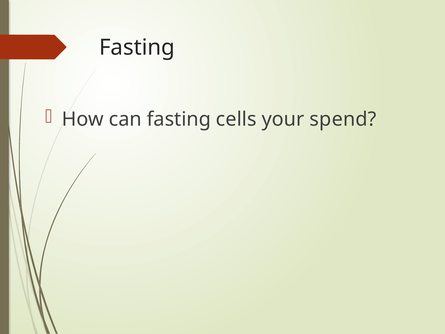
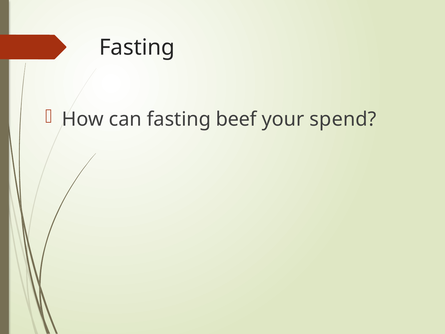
cells: cells -> beef (236, 119)
